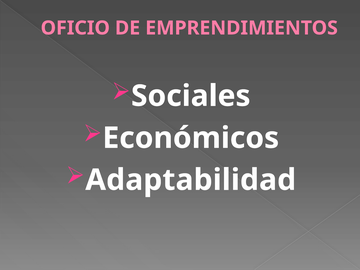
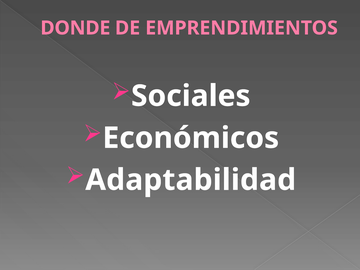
OFICIO: OFICIO -> DONDE (75, 28)
